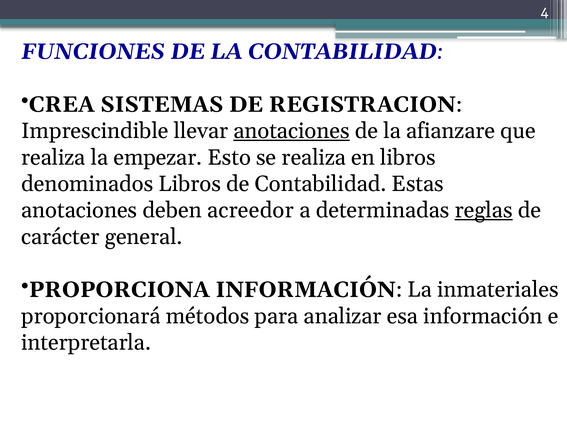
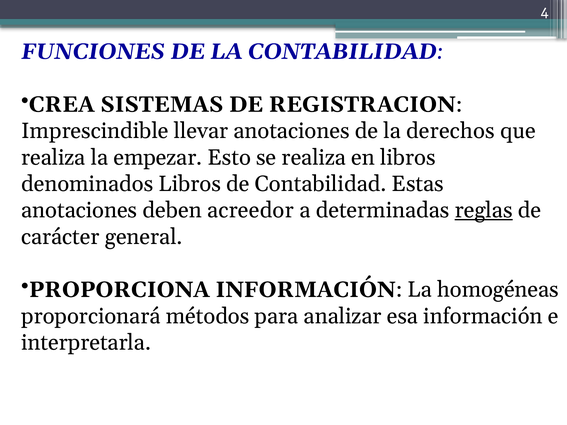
anotaciones underline: present -> none (291, 131)
afianzare: afianzare -> derechos (450, 131)
inmateriales: inmateriales -> homogéneas (498, 290)
